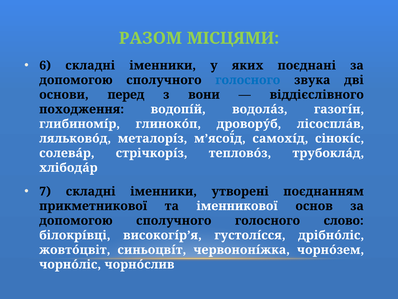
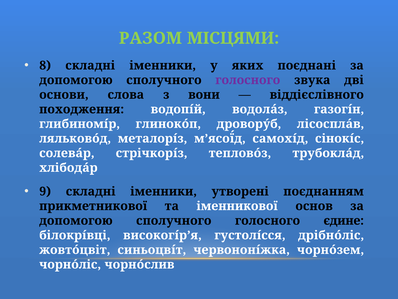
6: 6 -> 8 (45, 65)
голосного colour: blue -> purple (248, 80)
перед: перед -> слова (126, 95)
7: 7 -> 9 (45, 191)
слово: слово -> єдине (344, 220)
